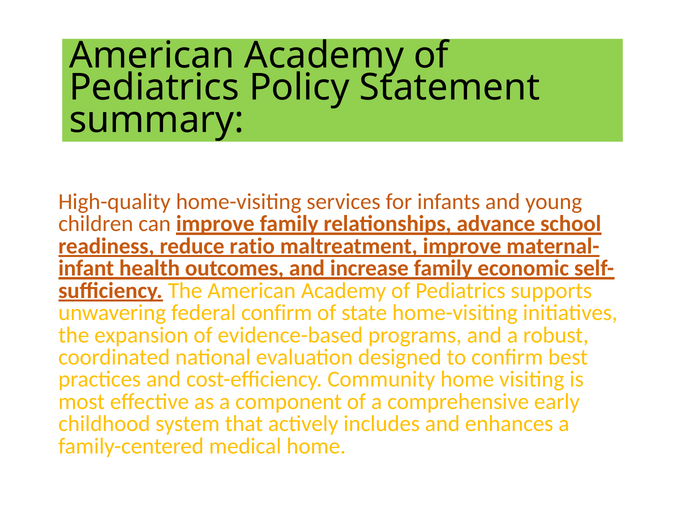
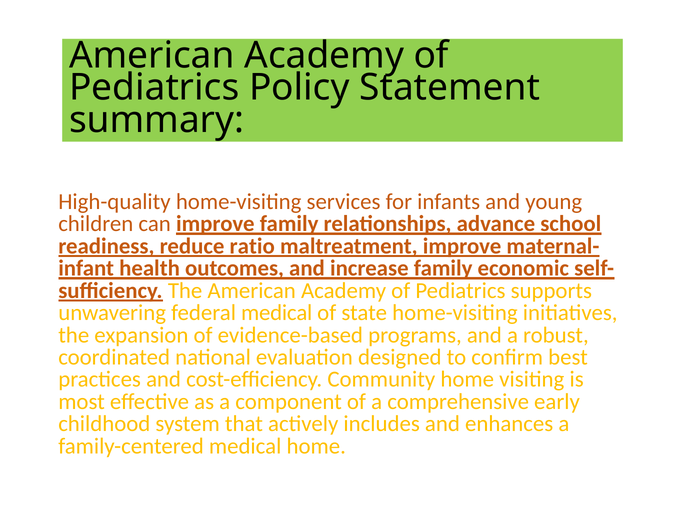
federal confirm: confirm -> medical (277, 313)
